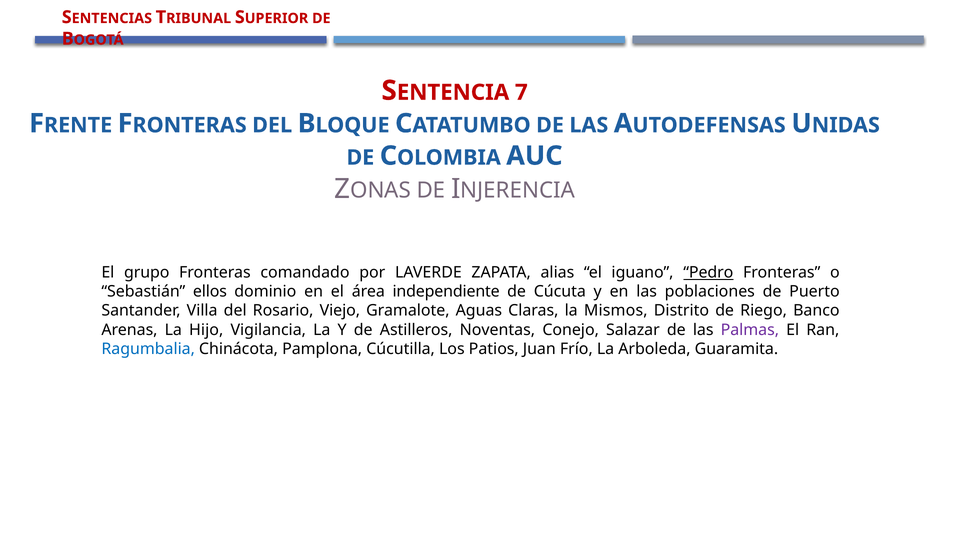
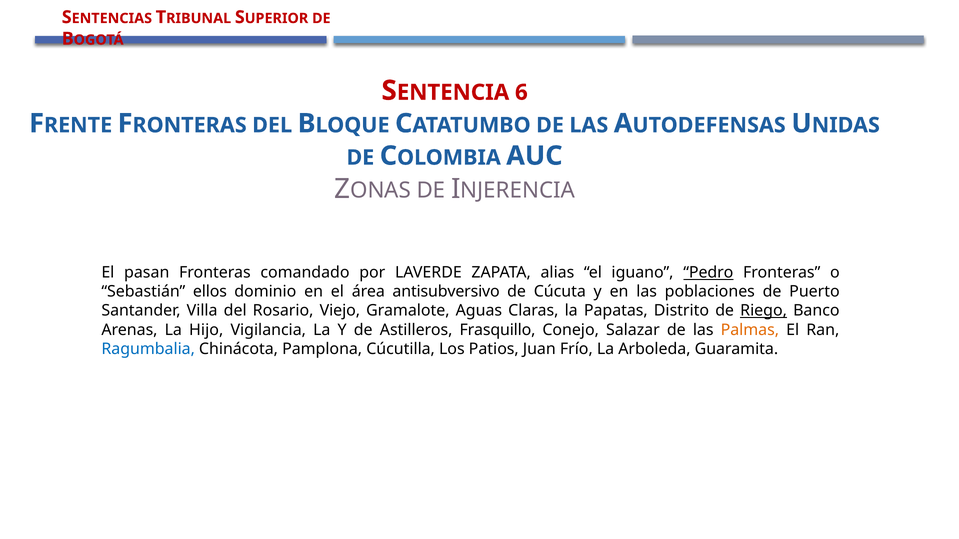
7: 7 -> 6 (521, 92)
grupo: grupo -> pasan (147, 273)
independiente: independiente -> antisubversivo (446, 292)
Mismos: Mismos -> Papatas (616, 311)
Riego underline: none -> present (764, 311)
Noventas: Noventas -> Frasquillo (497, 330)
Palmas colour: purple -> orange (750, 330)
